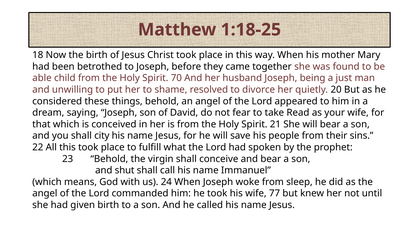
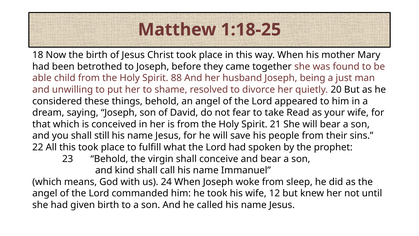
70: 70 -> 88 (176, 78)
city: city -> still (102, 136)
shut: shut -> kind (125, 170)
77: 77 -> 12 (275, 193)
